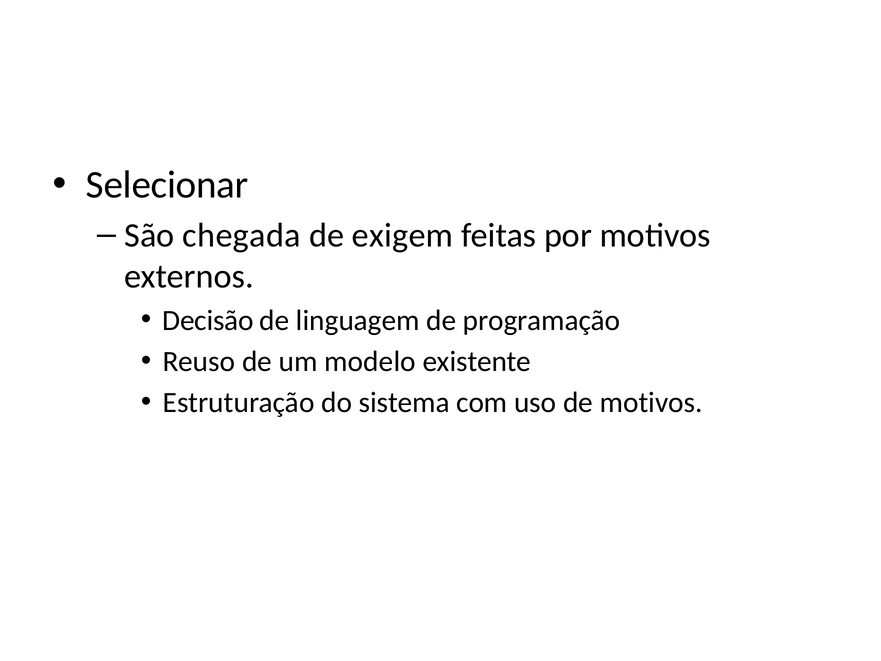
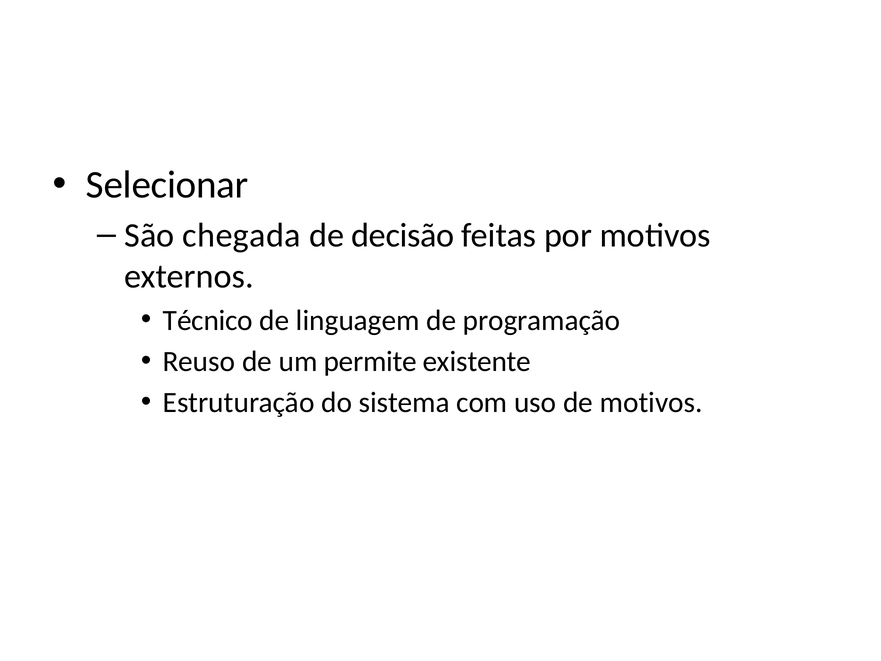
exigem: exigem -> decisão (403, 235)
Decisão: Decisão -> Técnico (208, 320)
modelo: modelo -> permite (370, 361)
